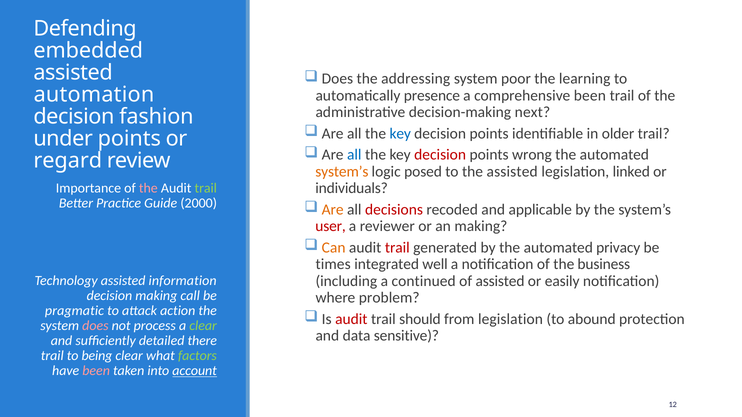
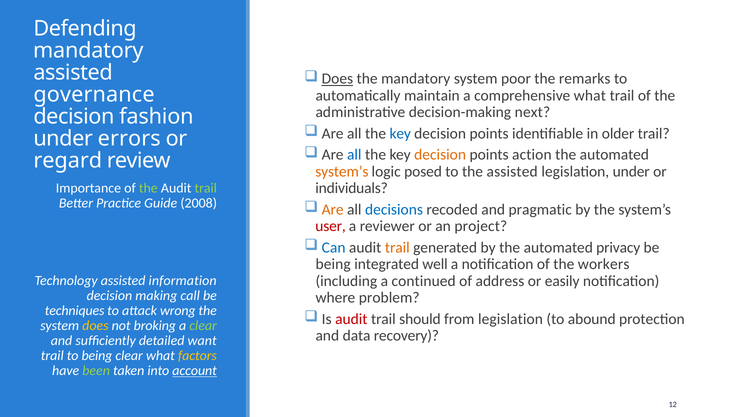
embedded: embedded -> mandatory (88, 51)
Does underline: none -> present (337, 79)
the addressing: addressing -> mandatory (416, 79)
learning: learning -> remarks (585, 79)
automation: automation -> governance (94, 95)
presence: presence -> maintain (432, 96)
comprehensive been: been -> what (590, 96)
under points: points -> errors (129, 139)
decision colour: red -> orange (440, 155)
wrong: wrong -> action (532, 155)
legislation linked: linked -> under (631, 172)
the colour: pink -> light green (148, 188)
2000: 2000 -> 2008 (199, 203)
decisions colour: red -> blue (394, 210)
applicable: applicable -> pragmatic (540, 210)
an making: making -> project (481, 226)
Can colour: orange -> blue (334, 248)
trail colour: red -> orange (397, 248)
times: times -> being (333, 265)
business: business -> workers (604, 265)
of assisted: assisted -> address (500, 281)
pragmatic: pragmatic -> techniques (75, 311)
action: action -> wrong (178, 311)
does colour: pink -> yellow (95, 326)
process: process -> broking (155, 326)
sensitive: sensitive -> recovery (406, 336)
there: there -> want (202, 341)
factors colour: light green -> yellow (197, 356)
been colour: pink -> light green (96, 371)
